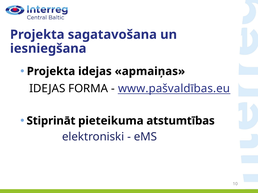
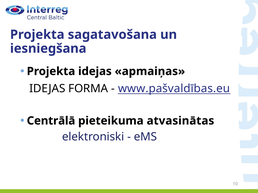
Stiprināt: Stiprināt -> Centrālā (51, 121)
atstumtības: atstumtības -> atvasinātas (180, 121)
